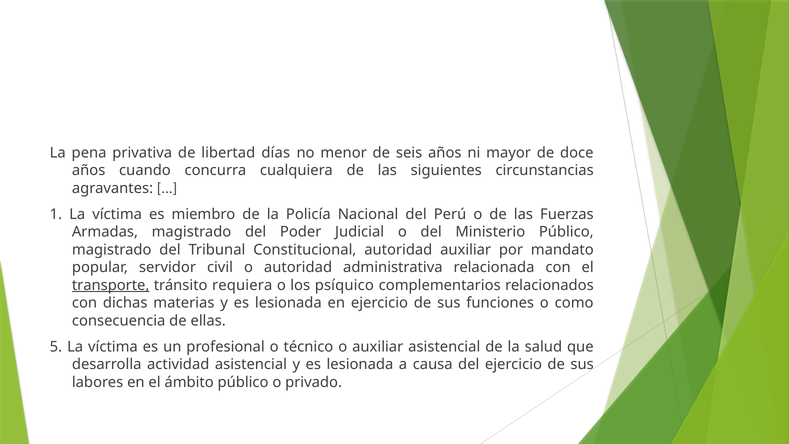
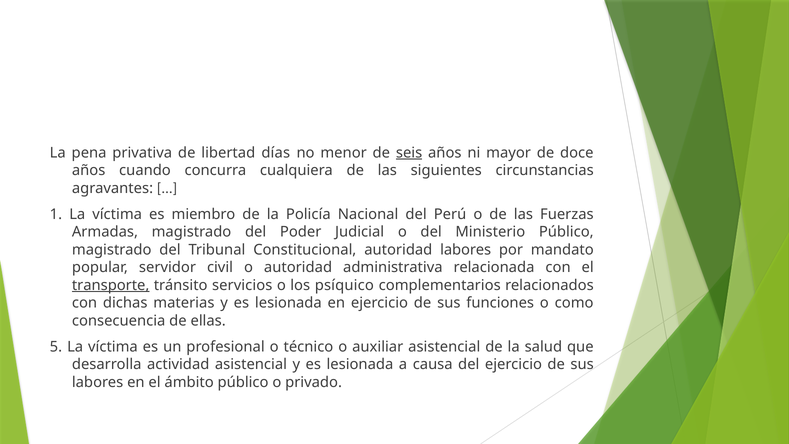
seis underline: none -> present (409, 153)
autoridad auxiliar: auxiliar -> labores (466, 250)
requiera: requiera -> servicios (242, 285)
